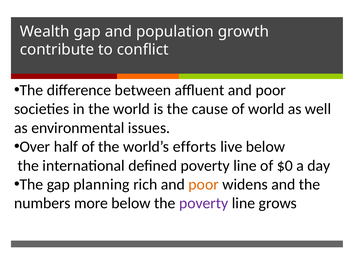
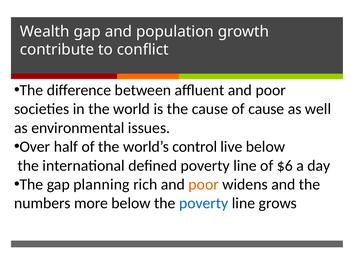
of world: world -> cause (266, 109)
efforts: efforts -> control (195, 147)
$0: $0 -> $6 (285, 166)
poverty colour: purple -> blue (204, 204)
